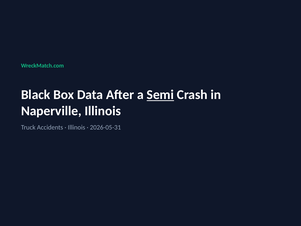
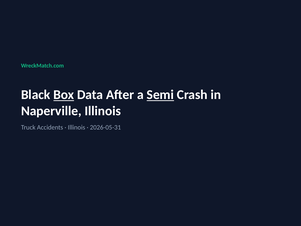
Box underline: none -> present (64, 95)
